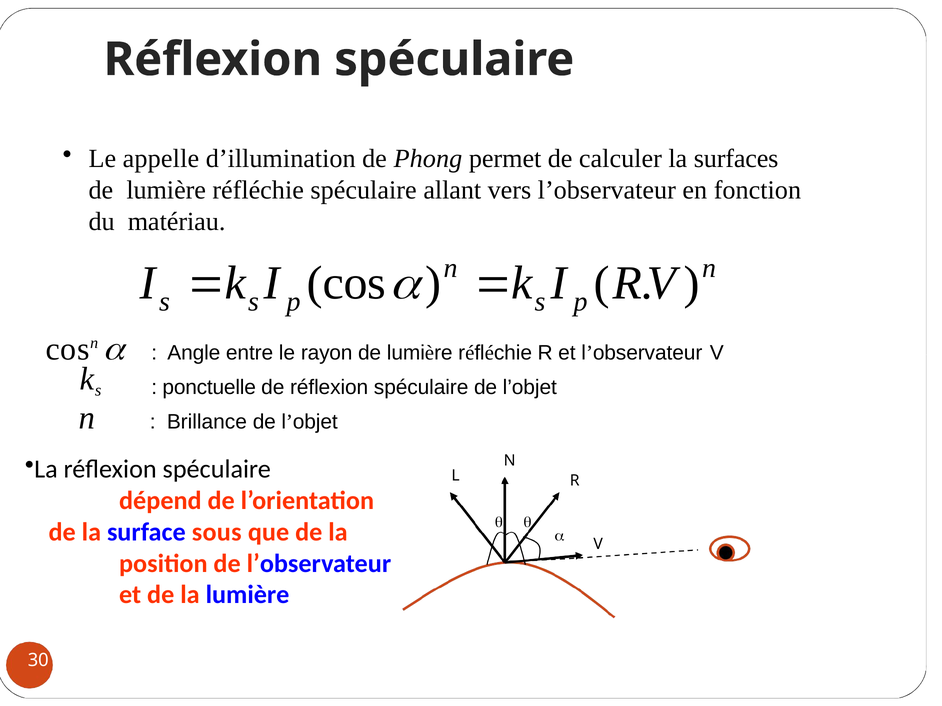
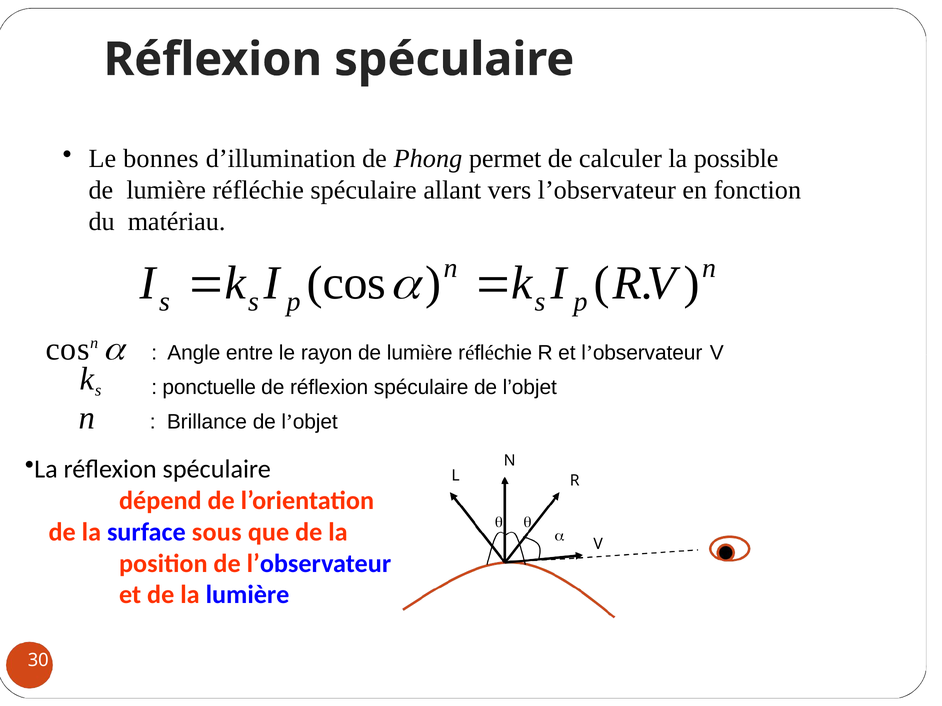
appelle: appelle -> bonnes (161, 159)
surfaces: surfaces -> possible (736, 159)
